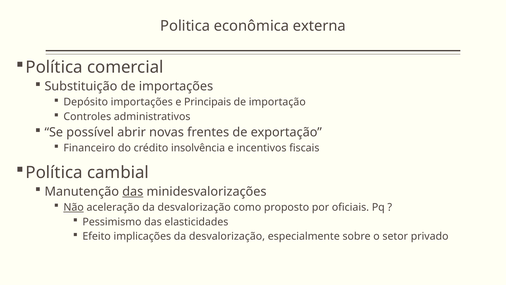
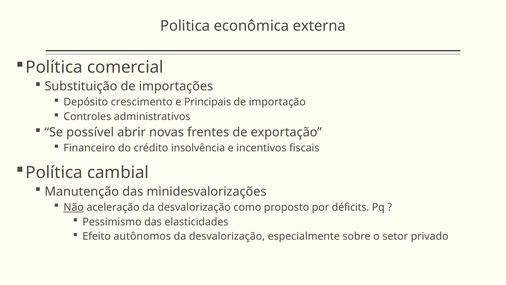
Depósito importações: importações -> crescimento (142, 102)
das underline: present -> none (133, 191)
oficiais: oficiais -> déficits (351, 207)
implicações: implicações -> autônomos (142, 236)
